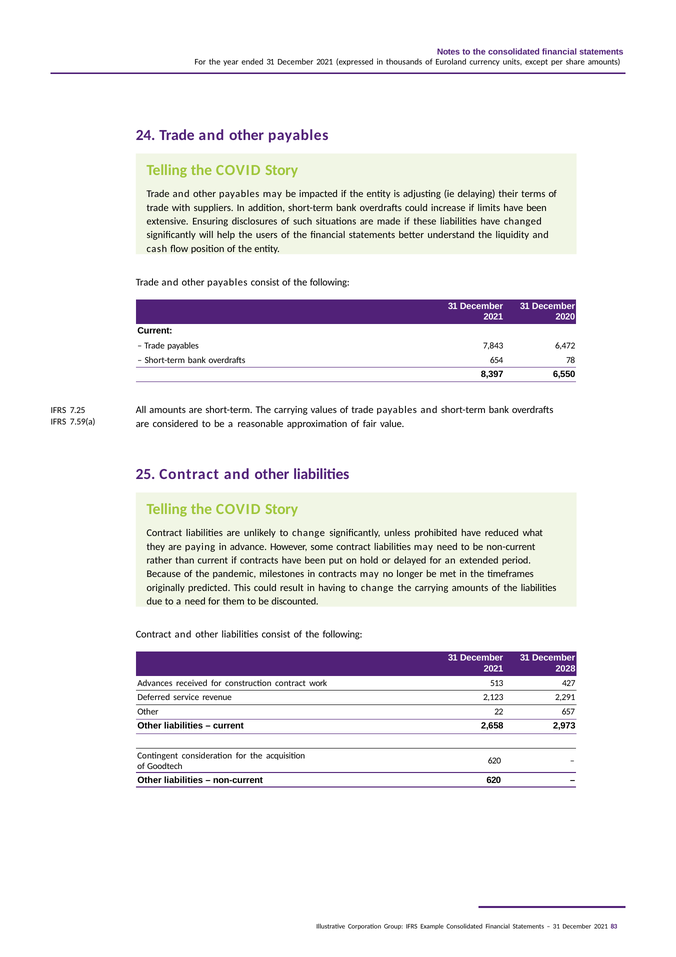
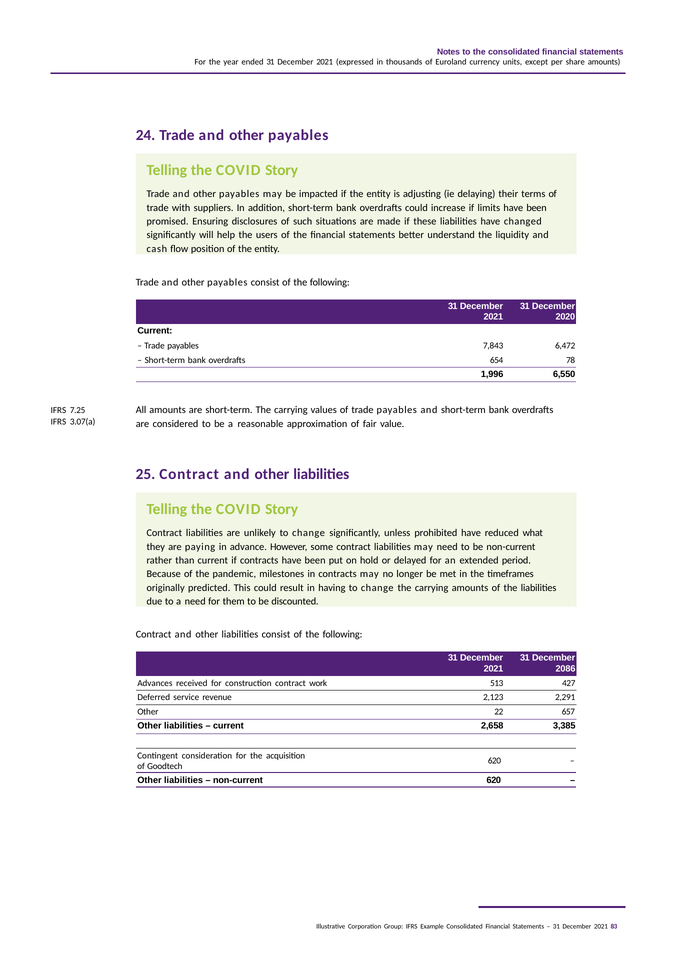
extensive: extensive -> promised (168, 221)
8,397: 8,397 -> 1,996 (492, 374)
7.59(a: 7.59(a -> 3.07(a (83, 421)
2028: 2028 -> 2086 (566, 668)
2,973: 2,973 -> 3,385 (564, 726)
